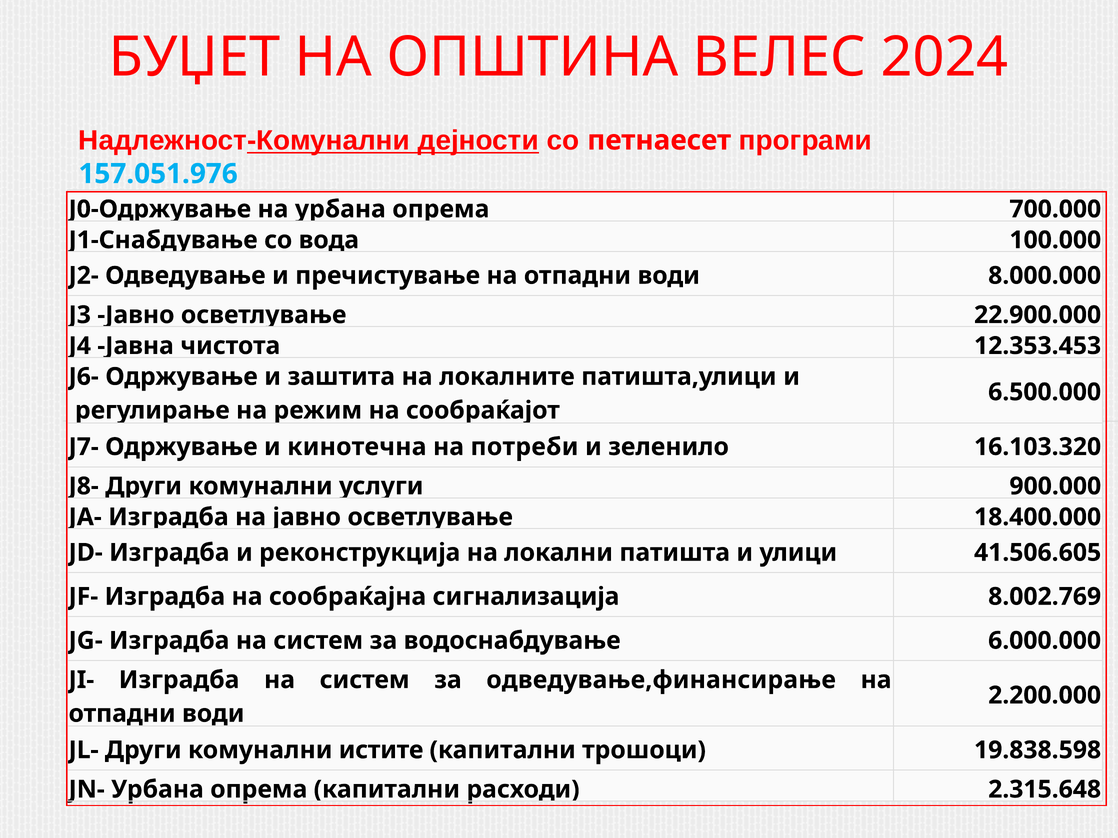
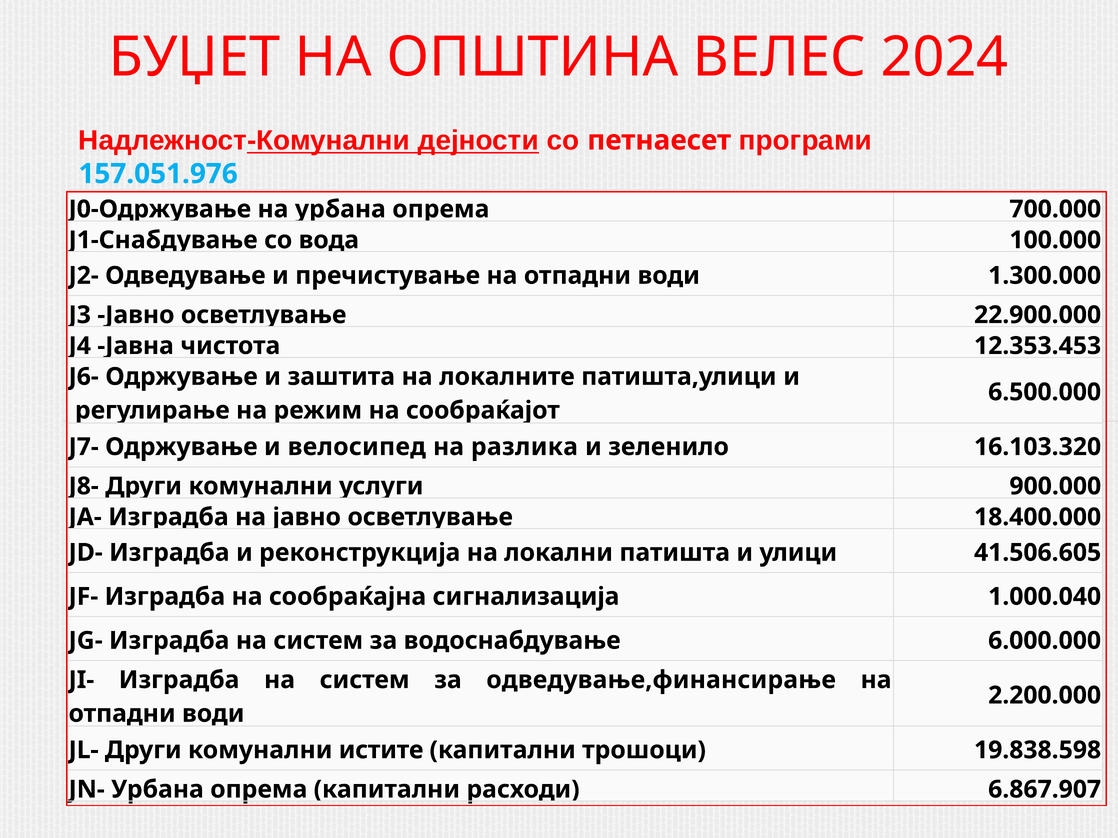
8.000.000: 8.000.000 -> 1.300.000 (1045, 276)
кинотечна: кинотечна -> велосипед (357, 447)
потреби: потреби -> разлика (524, 447)
8.002.769: 8.002.769 -> 1.000.040 (1045, 597)
2.315.648: 2.315.648 -> 6.867.907 (1045, 790)
